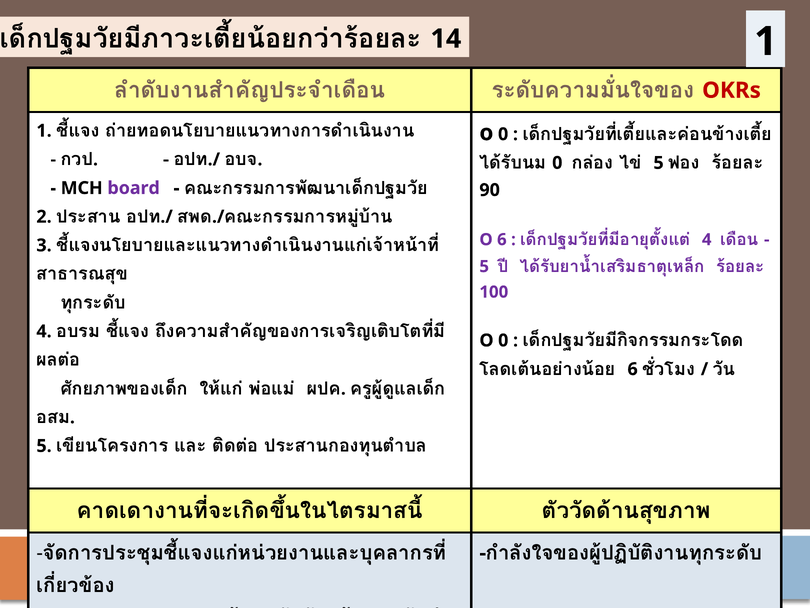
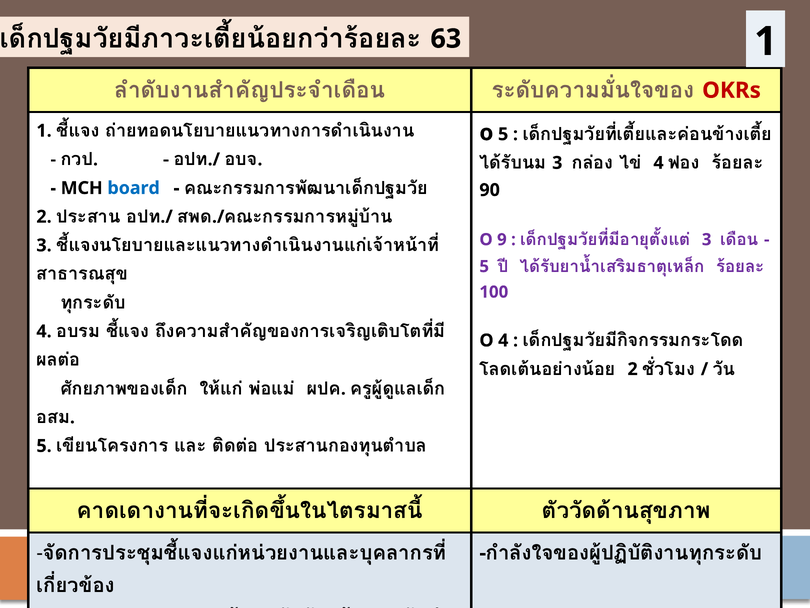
14: 14 -> 63 (446, 39)
0: 0 -> 5 (503, 134)
0: 0 -> 3 (557, 163)
5: 5 -> 4 (659, 163)
board colour: purple -> blue (134, 188)
O 6: 6 -> 9 (502, 239)
4: 4 -> 3 (707, 239)
0: 0 -> 4 (503, 340)
6: 6 -> 2 (633, 369)
